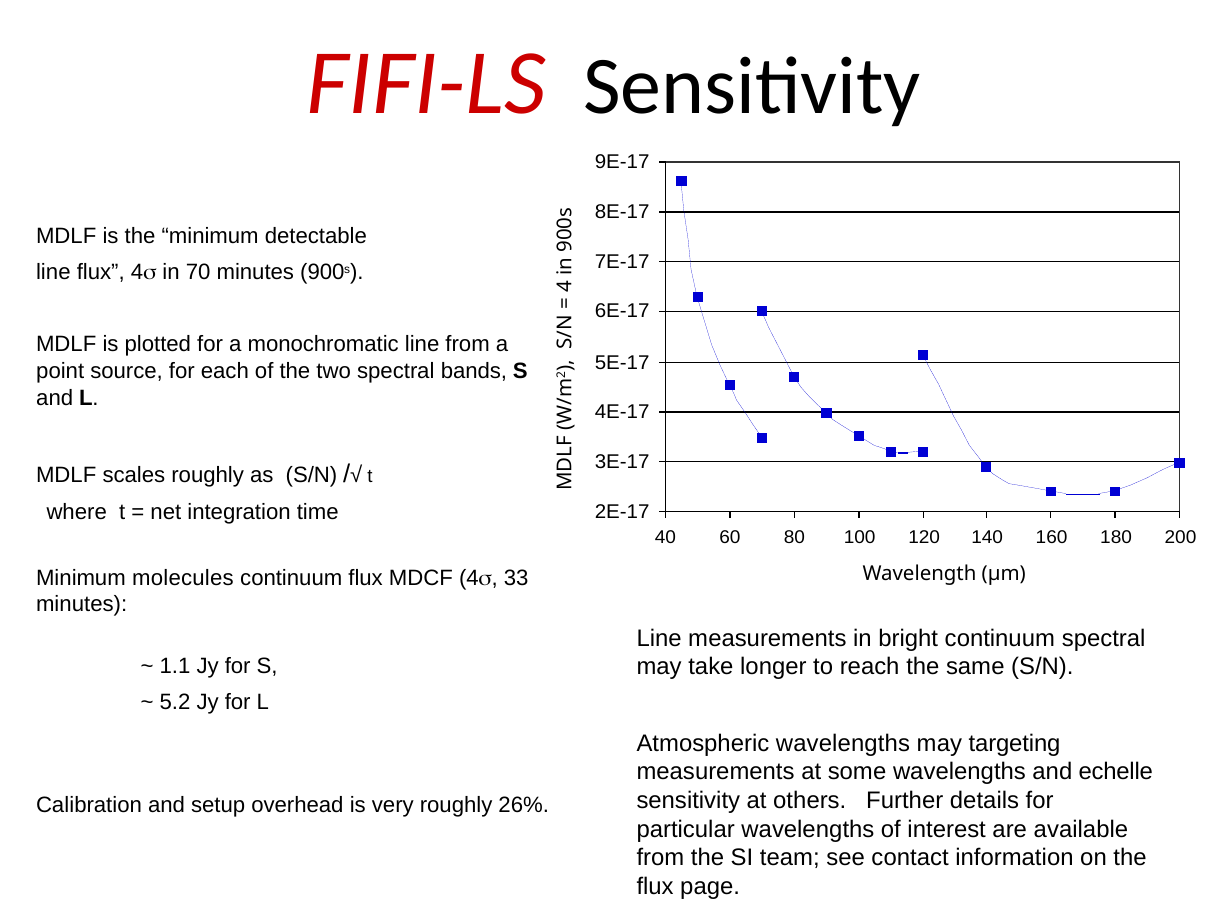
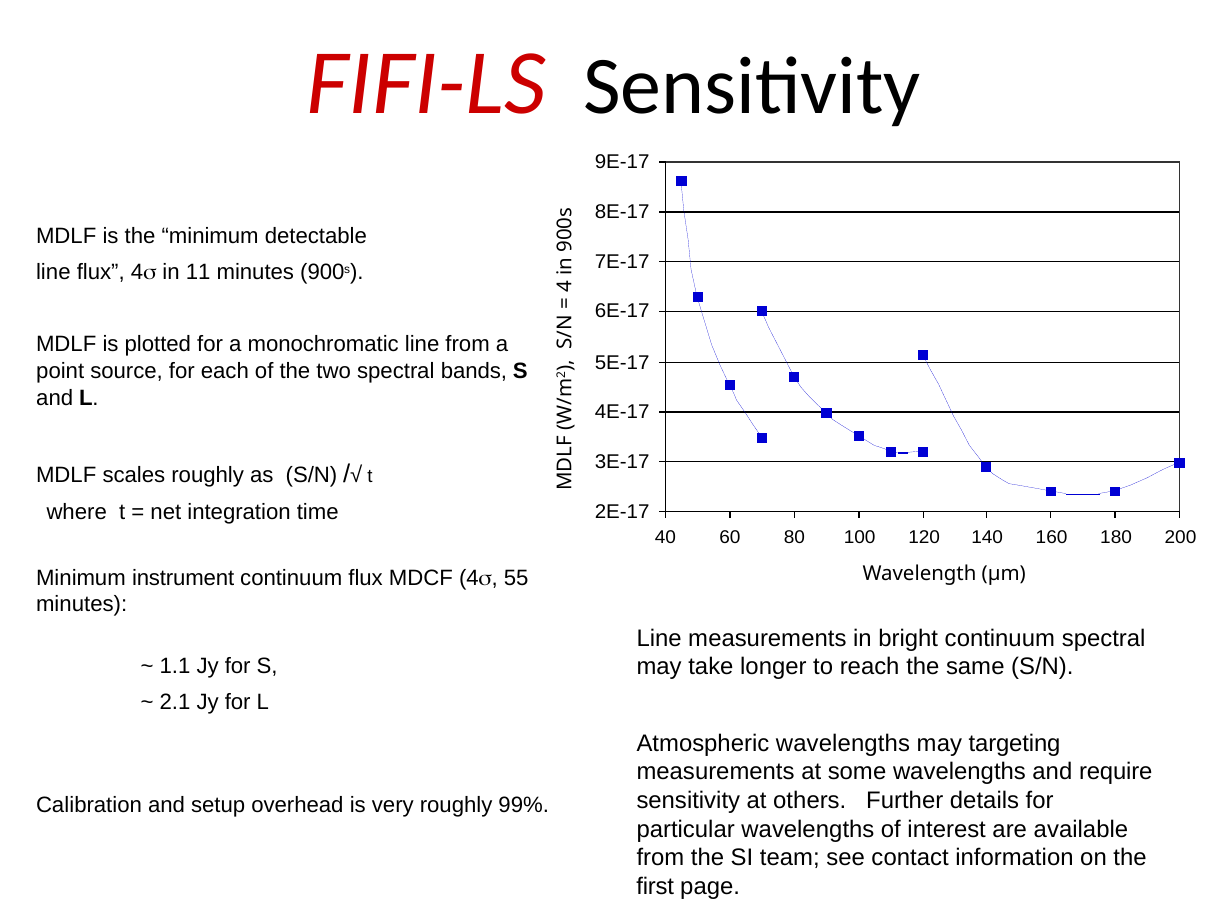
70: 70 -> 11 (198, 272)
molecules: molecules -> instrument (183, 578)
33: 33 -> 55 (516, 578)
5.2: 5.2 -> 2.1 (175, 702)
echelle: echelle -> require (1116, 772)
26%: 26% -> 99% (524, 805)
flux: flux -> first (655, 887)
